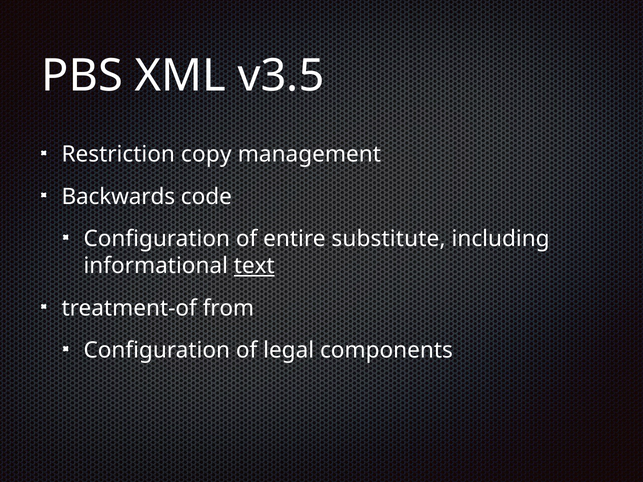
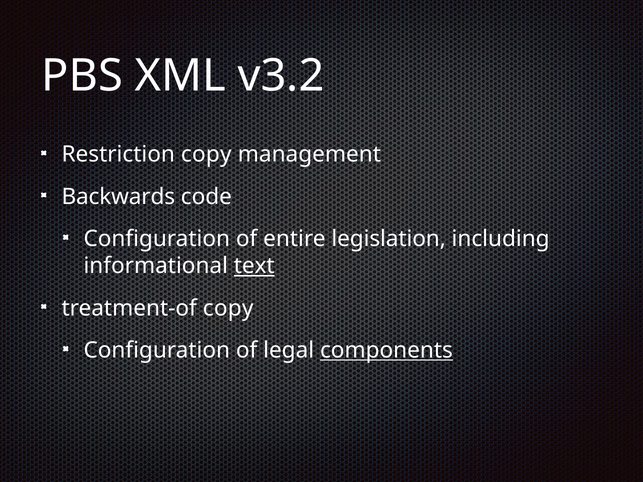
v3.5: v3.5 -> v3.2 (281, 76)
substitute: substitute -> legislation (389, 239)
treatment-of from: from -> copy (228, 308)
components underline: none -> present (386, 350)
